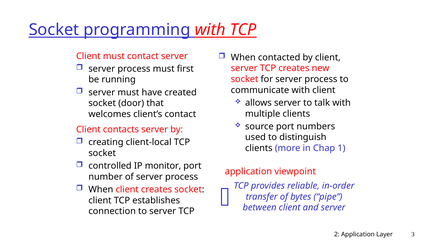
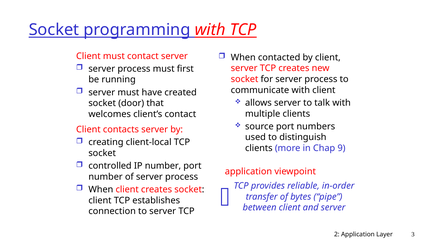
1: 1 -> 9 (341, 148)
IP monitor: monitor -> number (163, 166)
